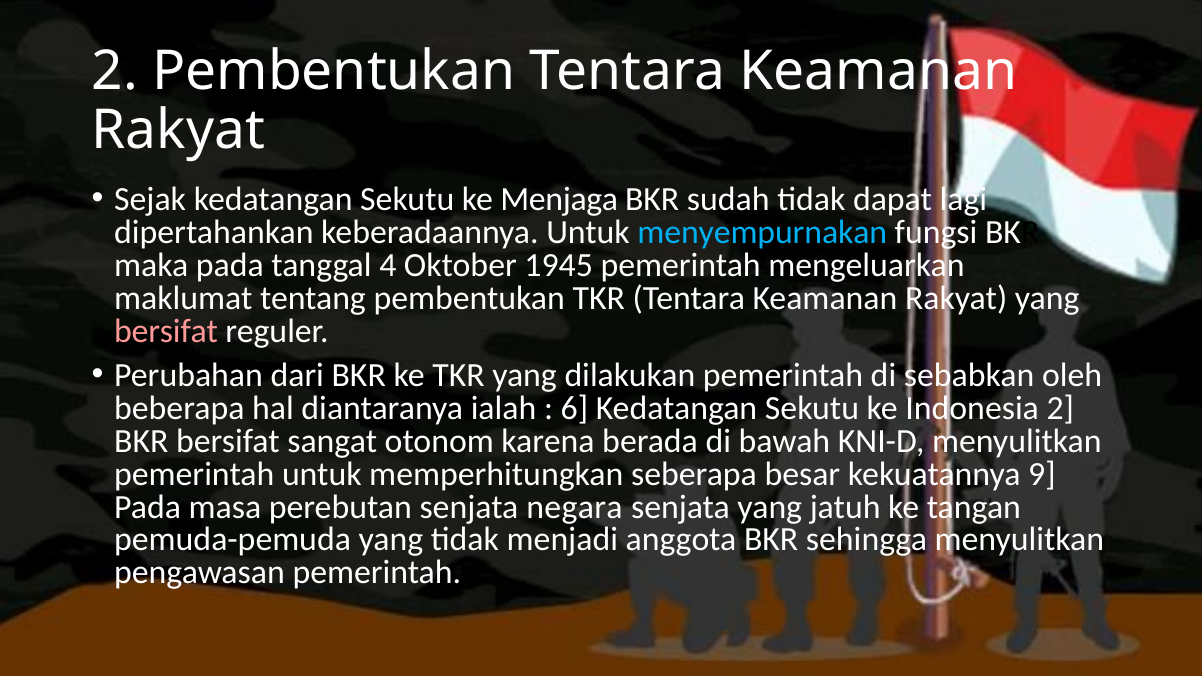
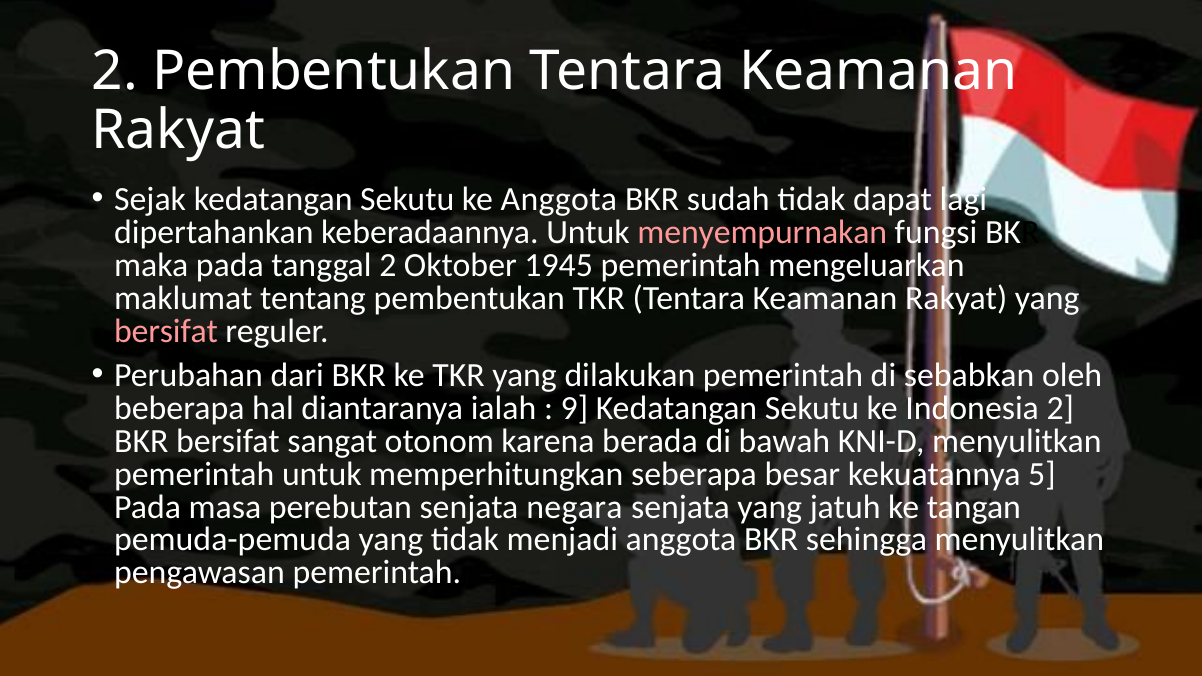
ke Menjaga: Menjaga -> Anggota (559, 200)
menyempurnakan colour: light blue -> pink (762, 233)
tanggal 4: 4 -> 2 (388, 265)
6: 6 -> 9 (574, 408)
9: 9 -> 5 (1042, 474)
